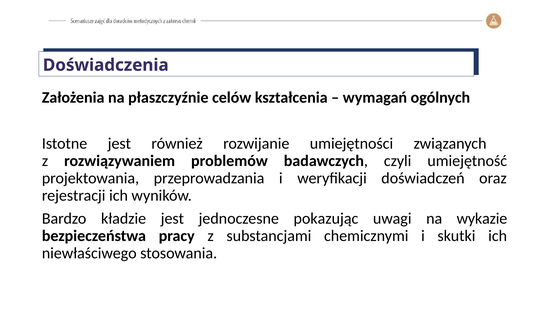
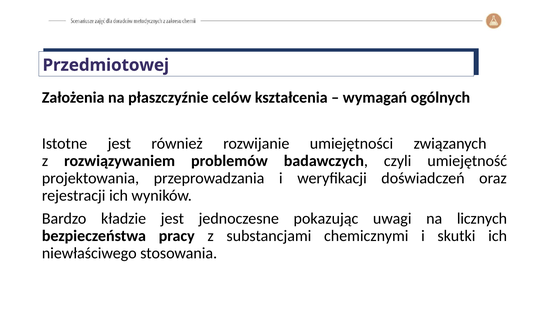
Doświadczenia: Doświadczenia -> Przedmiotowej (106, 65)
wykazie: wykazie -> licznych (482, 218)
